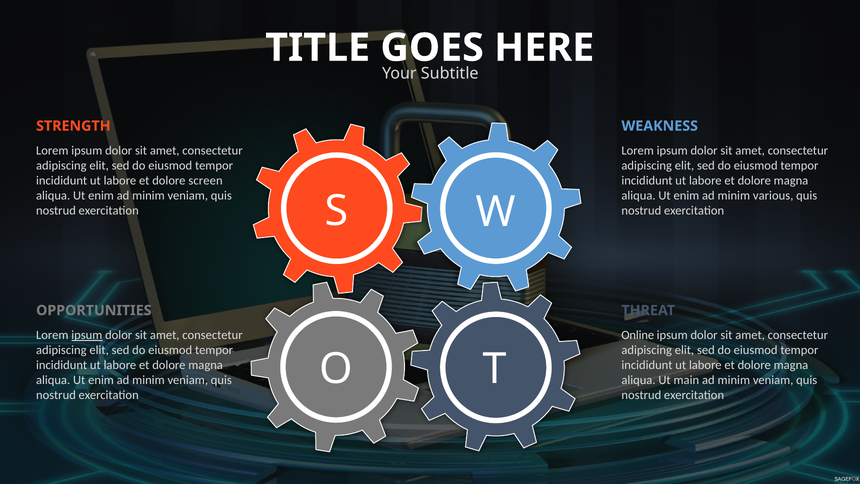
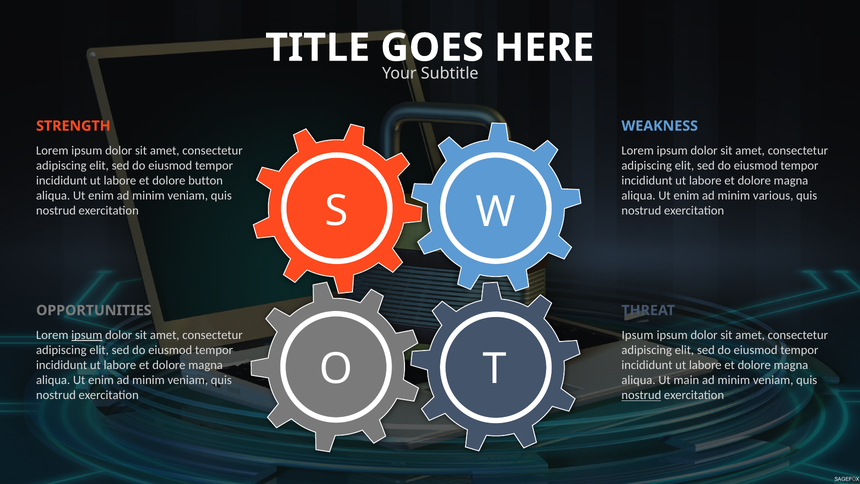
screen: screen -> button (206, 181)
Online: Online -> Ipsum (638, 335)
nostrud underline: none -> present (641, 395)
